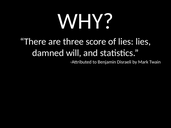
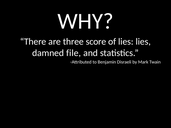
will: will -> file (74, 53)
